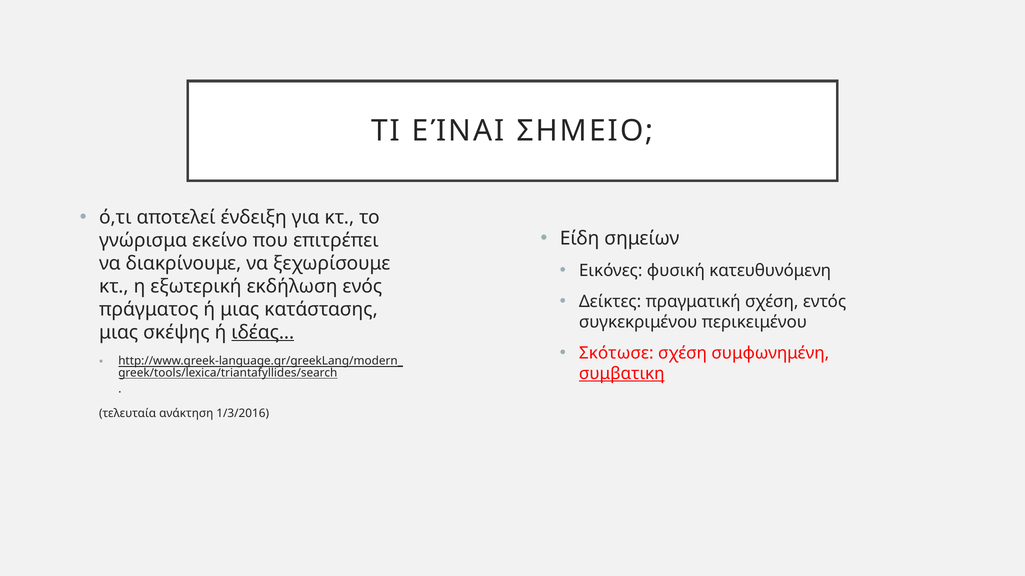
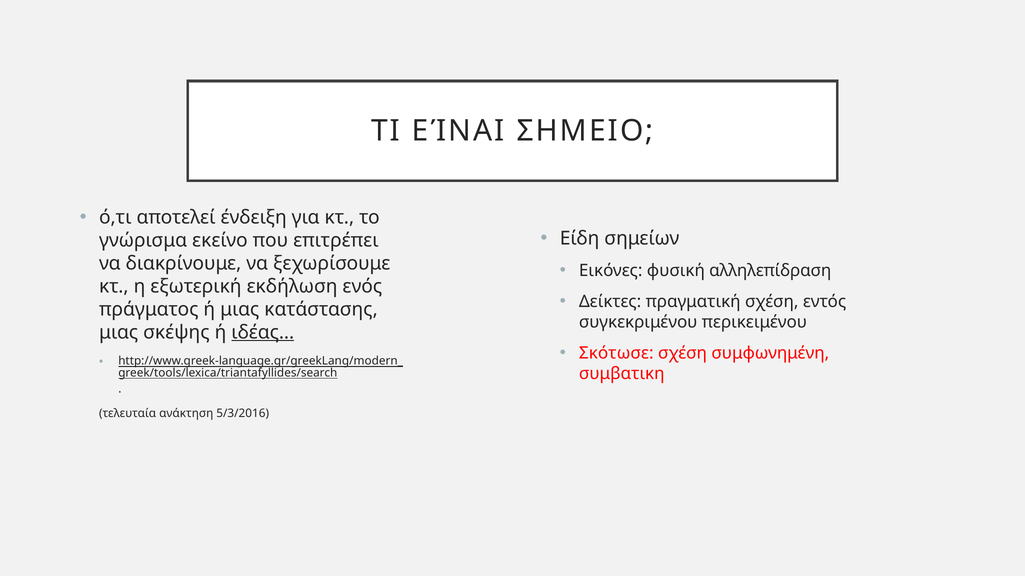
κατευθυνόμενη: κατευθυνόμενη -> αλληλεπίδραση (770, 271)
συμβατικη underline: present -> none (622, 374)
1/3/2016: 1/3/2016 -> 5/3/2016 (243, 414)
